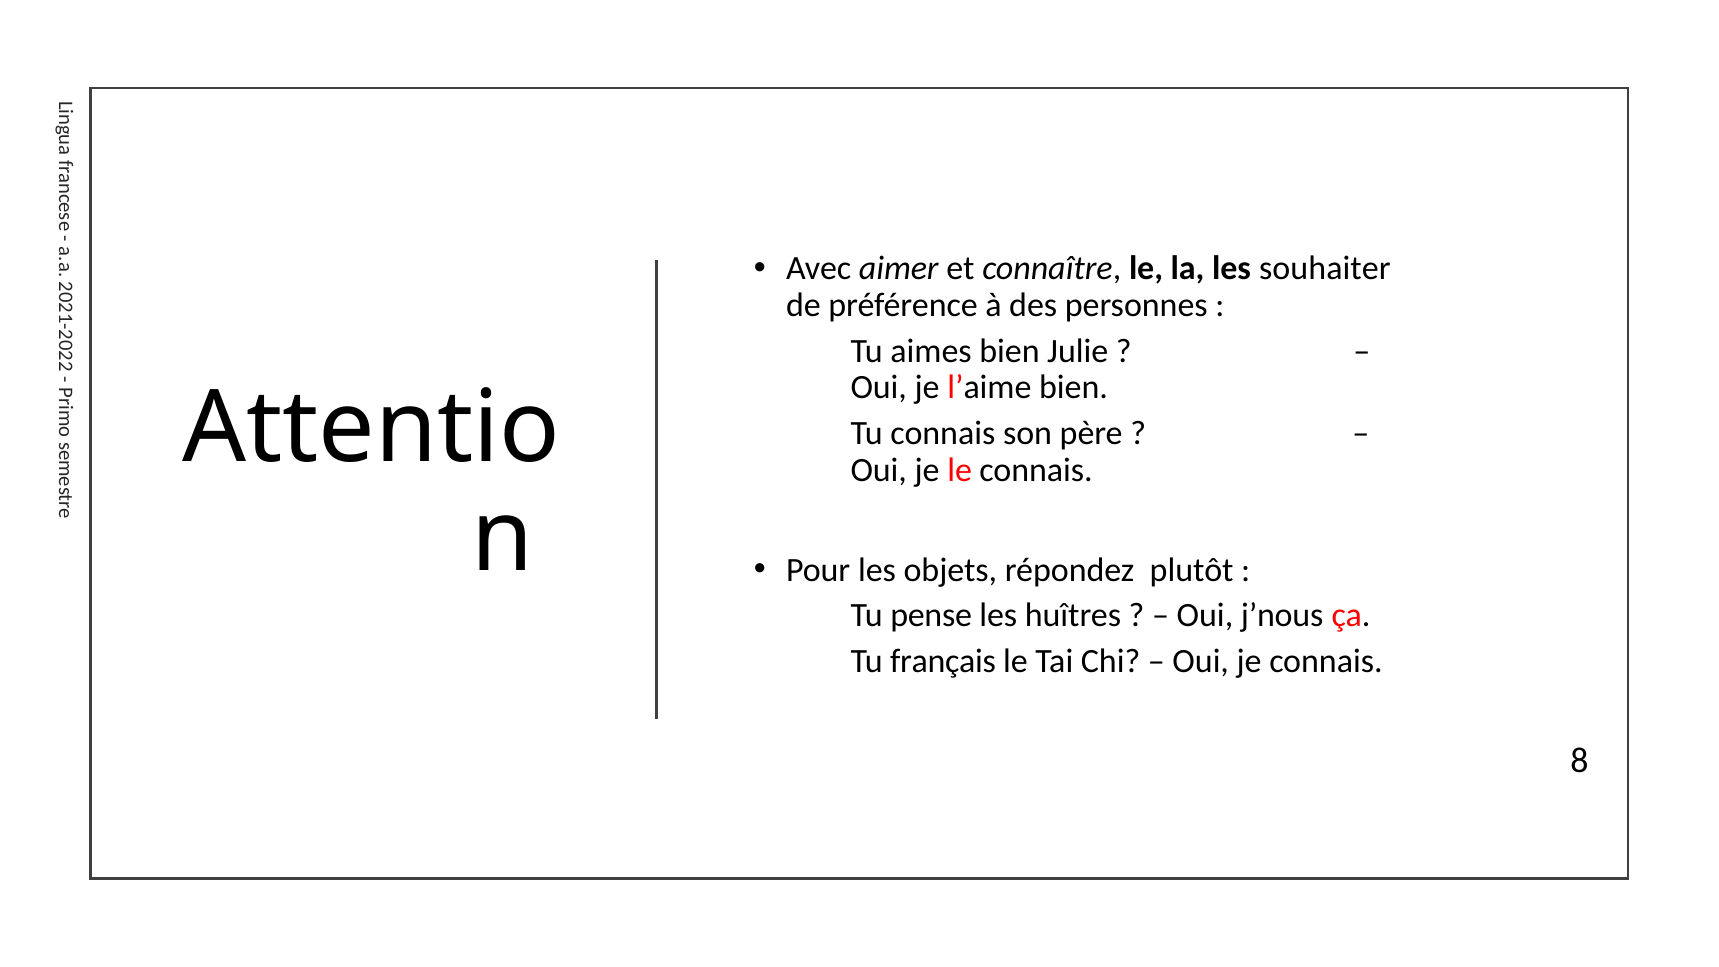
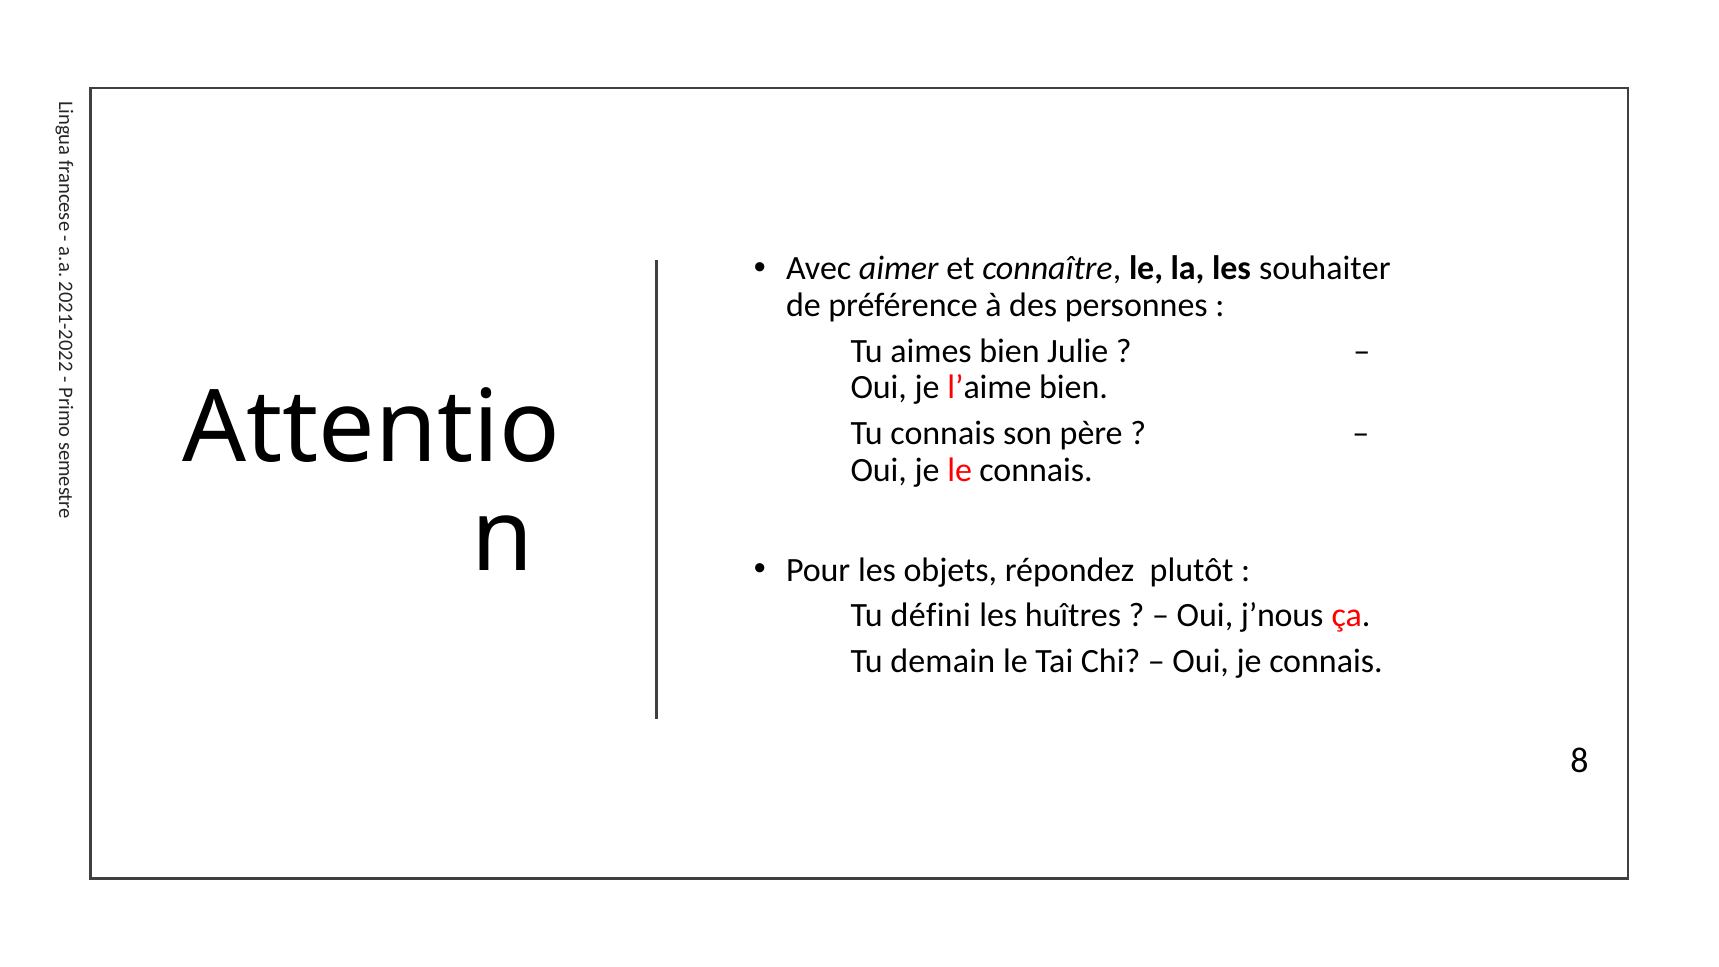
pense: pense -> défini (931, 616)
français: français -> demain (943, 661)
